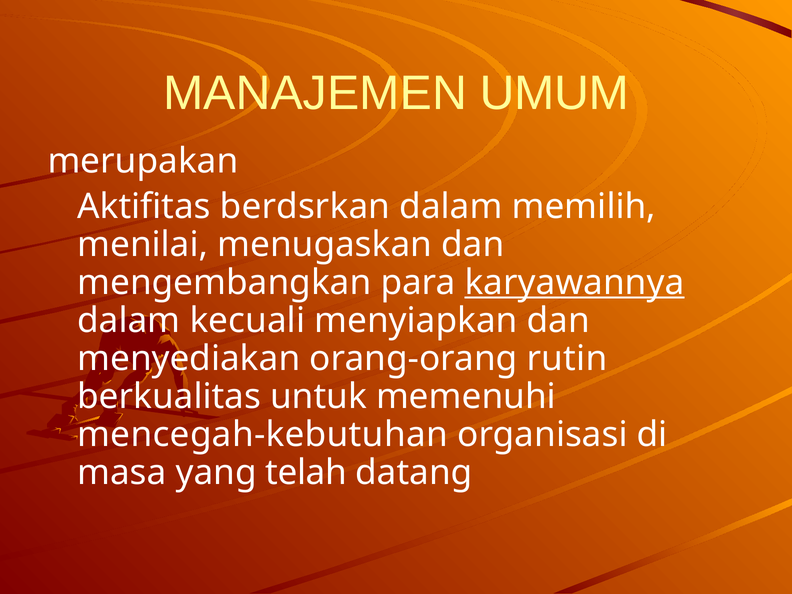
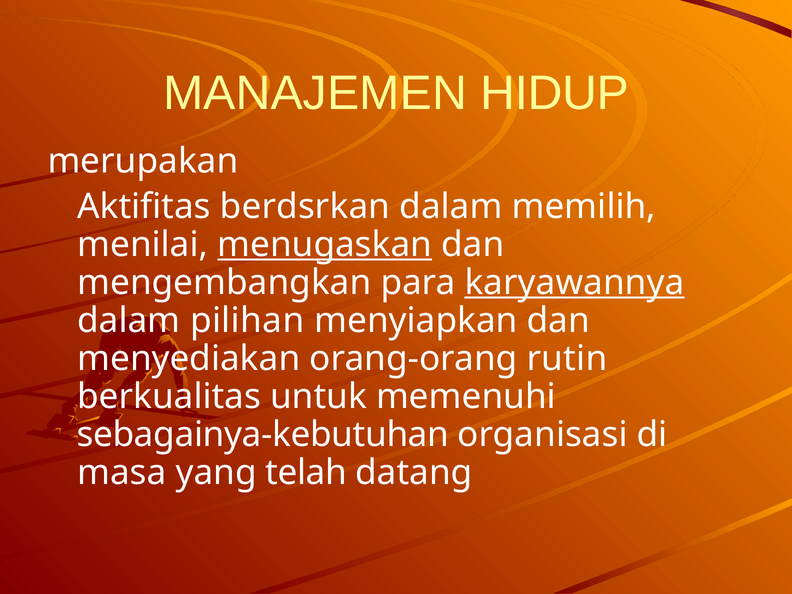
UMUM: UMUM -> HIDUP (555, 93)
menugaskan underline: none -> present (325, 245)
kecuali: kecuali -> pilihan (247, 321)
mencegah-kebutuhan: mencegah-kebutuhan -> sebagainya-kebutuhan (263, 435)
